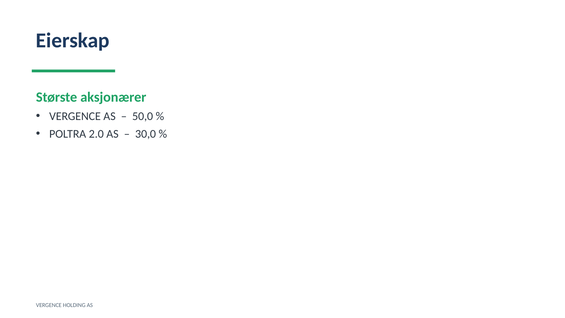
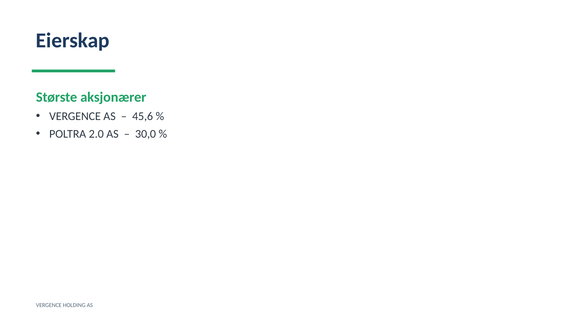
50,0: 50,0 -> 45,6 (143, 116)
